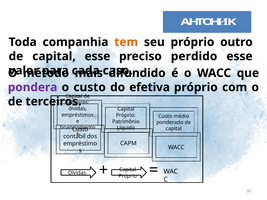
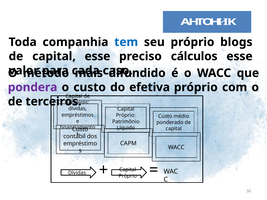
tem colour: orange -> blue (126, 42)
outro: outro -> blogs (236, 42)
perdido: perdido -> cálculos (194, 56)
